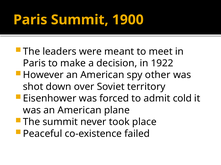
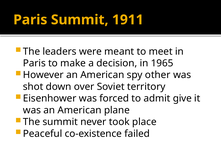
1900: 1900 -> 1911 (128, 20)
1922: 1922 -> 1965 (162, 63)
cold: cold -> give (182, 99)
